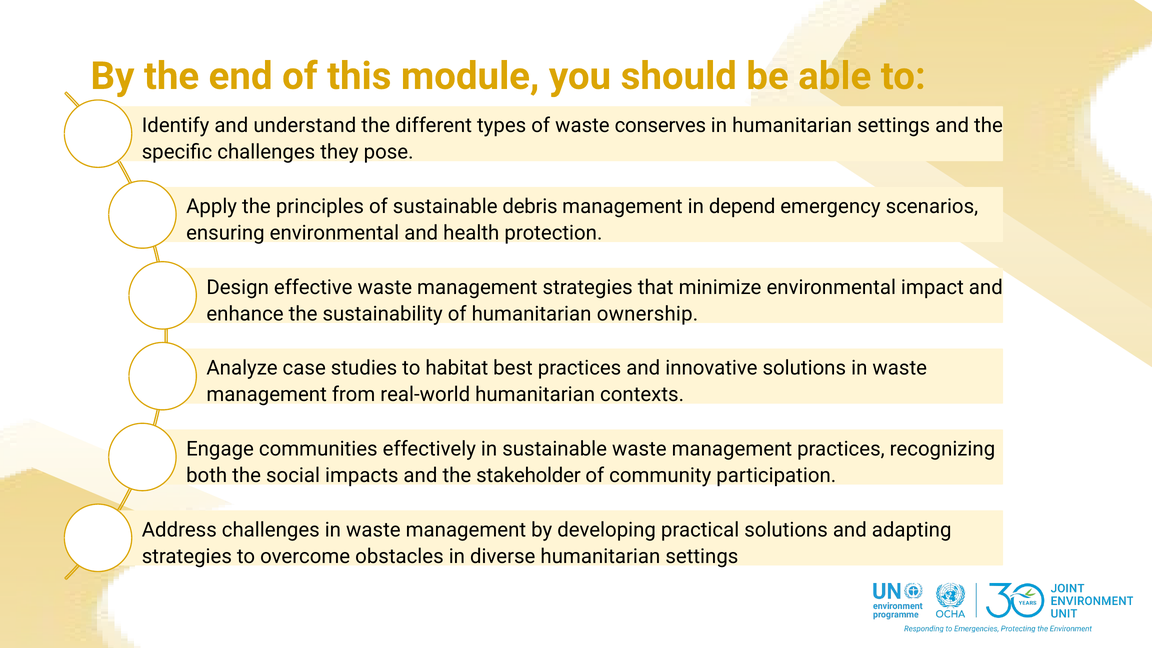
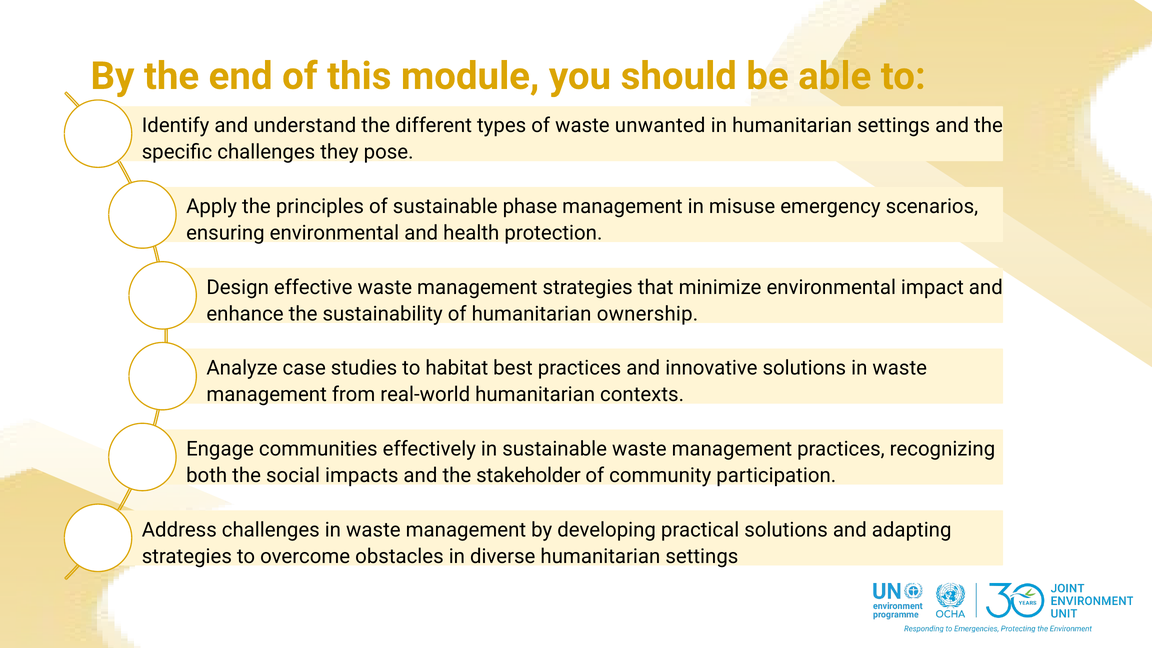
conserves: conserves -> unwanted (660, 126)
debris: debris -> phase (530, 207)
depend: depend -> misuse (742, 207)
